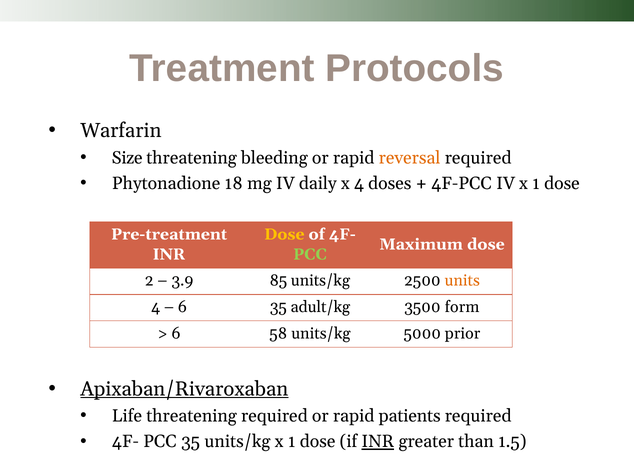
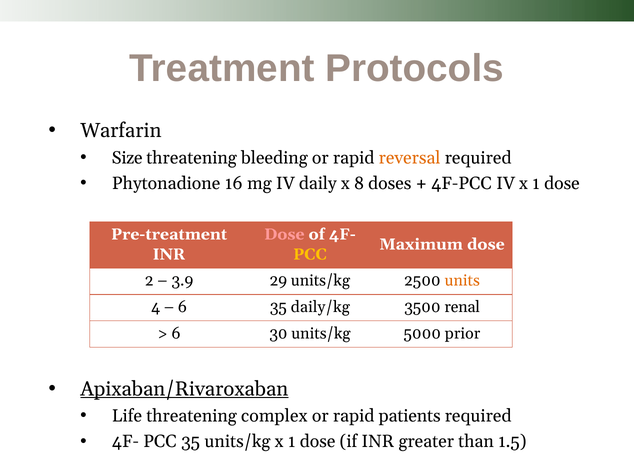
18: 18 -> 16 (234, 184)
x 4: 4 -> 8 (359, 184)
Dose colour: yellow -> pink (284, 235)
PCC colour: light green -> yellow (310, 255)
85: 85 -> 29 (278, 281)
adult/kg: adult/kg -> daily/kg (320, 307)
form: form -> renal (462, 307)
58: 58 -> 30 (278, 334)
threatening required: required -> complex (274, 416)
INR underline: present -> none (378, 442)
